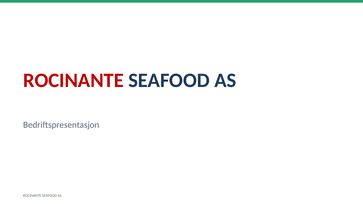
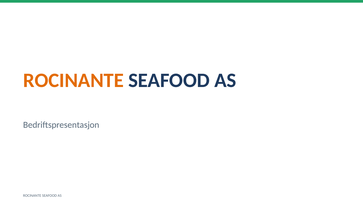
ROCINANTE colour: red -> orange (73, 81)
